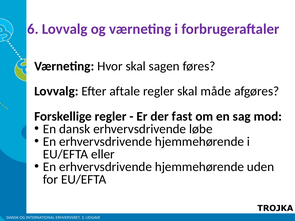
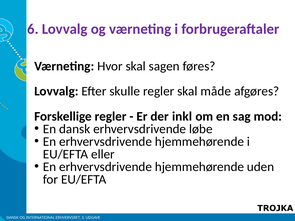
aftale: aftale -> skulle (125, 91)
fast: fast -> inkl (182, 117)
